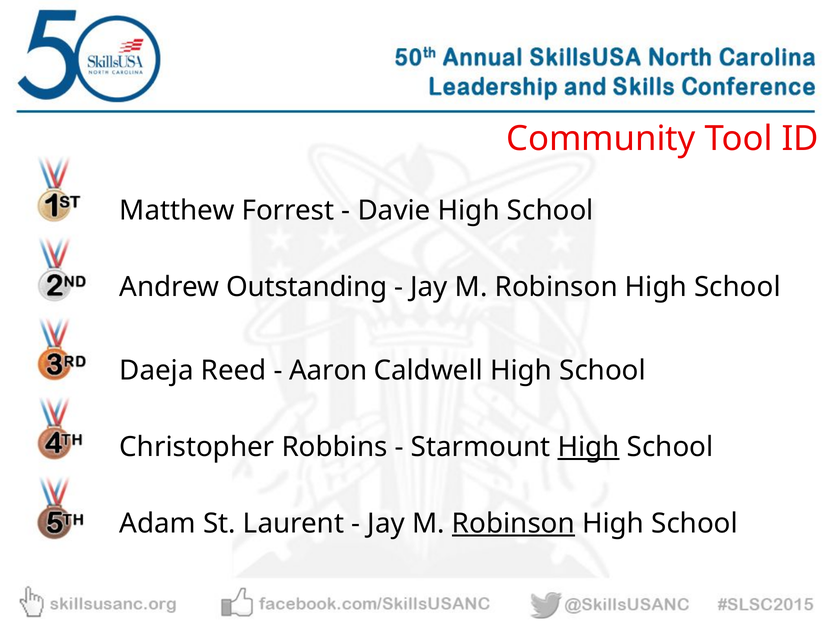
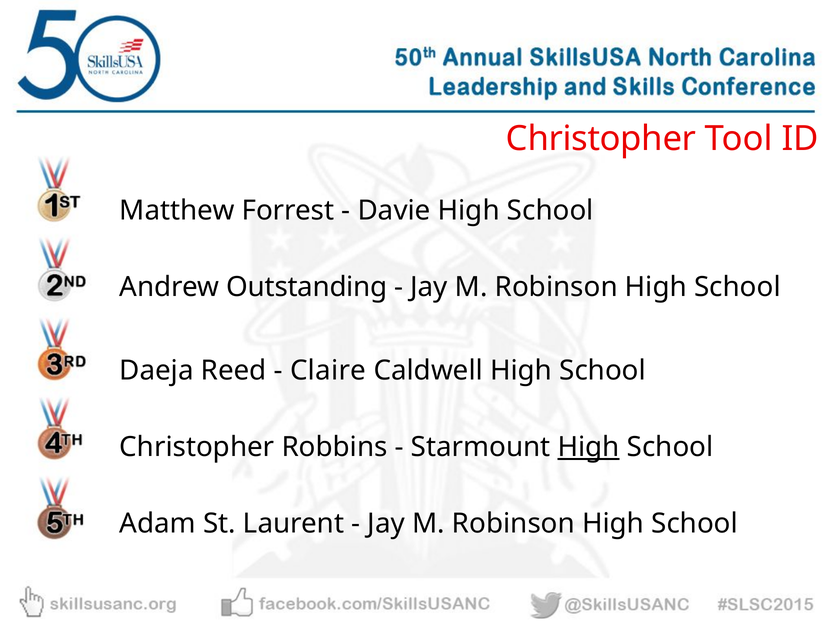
Community: Community -> Christopher (601, 139)
Aaron: Aaron -> Claire (328, 370)
Robinson underline: present -> none (513, 523)
